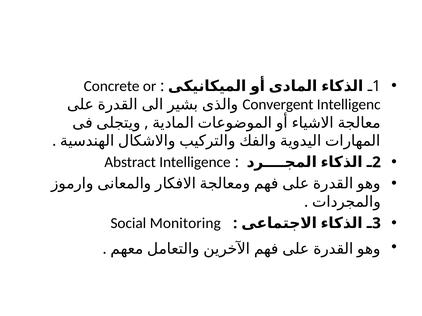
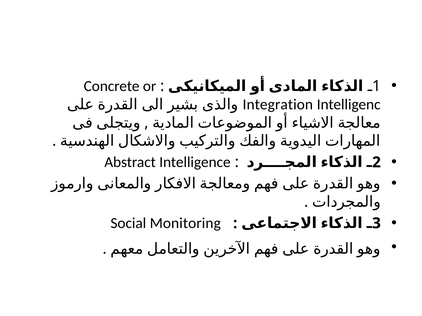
Convergent: Convergent -> Integration (278, 105)
